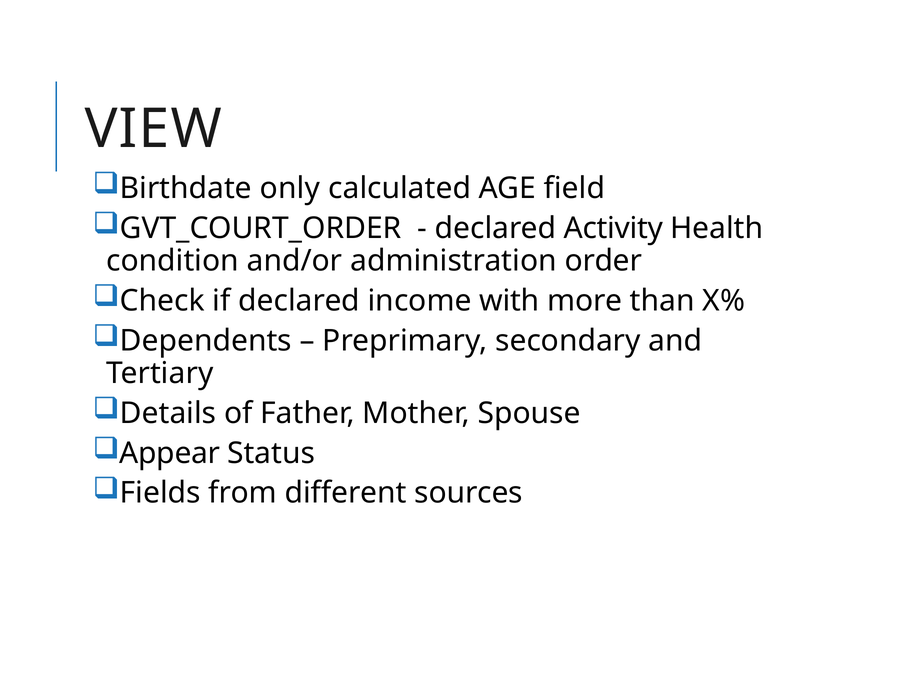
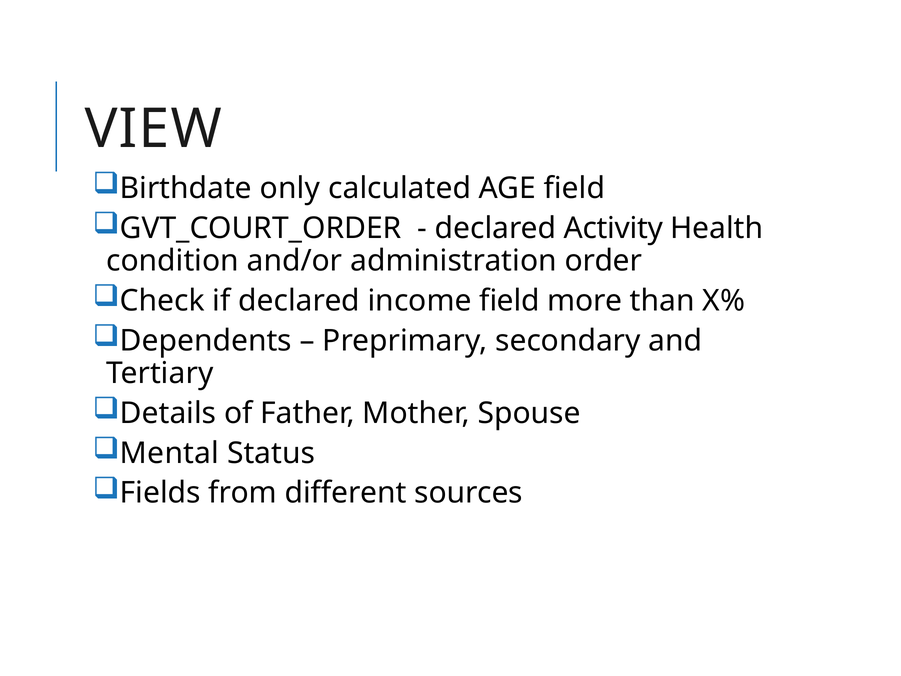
income with: with -> field (510, 301)
Appear: Appear -> Mental (170, 453)
